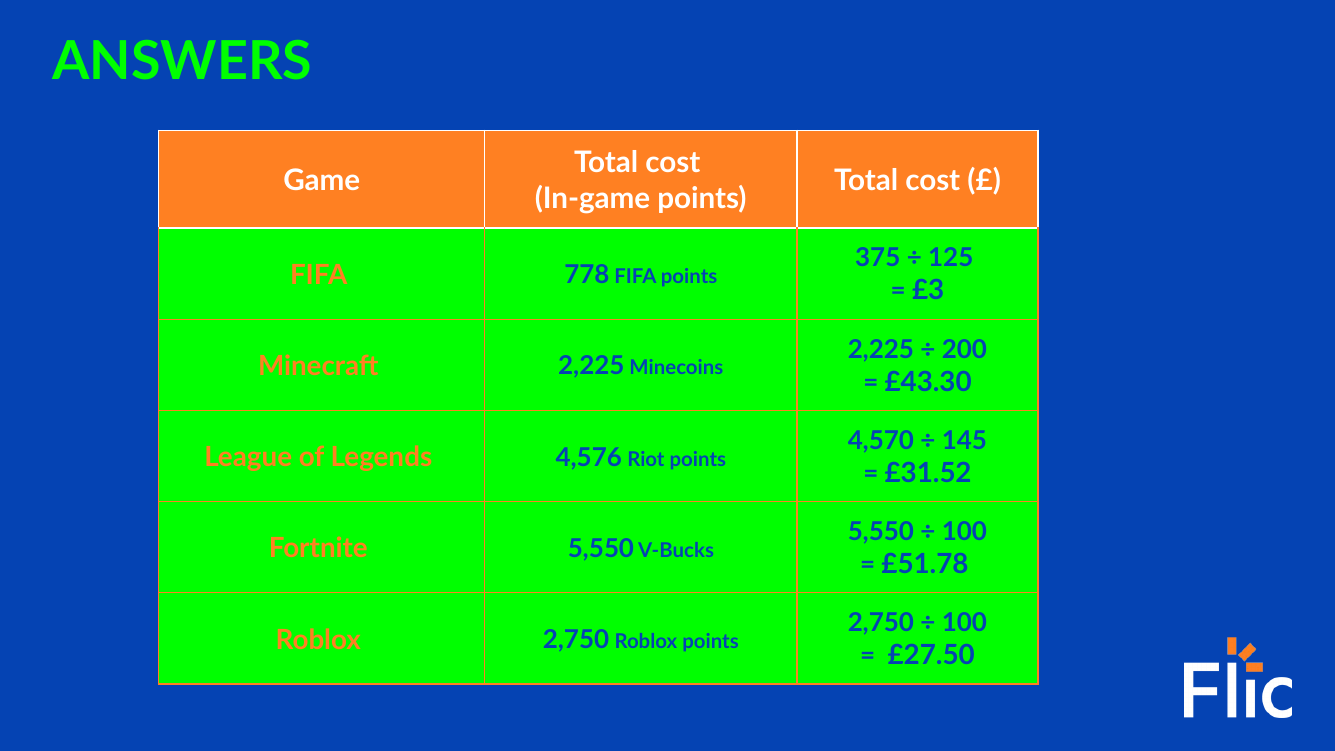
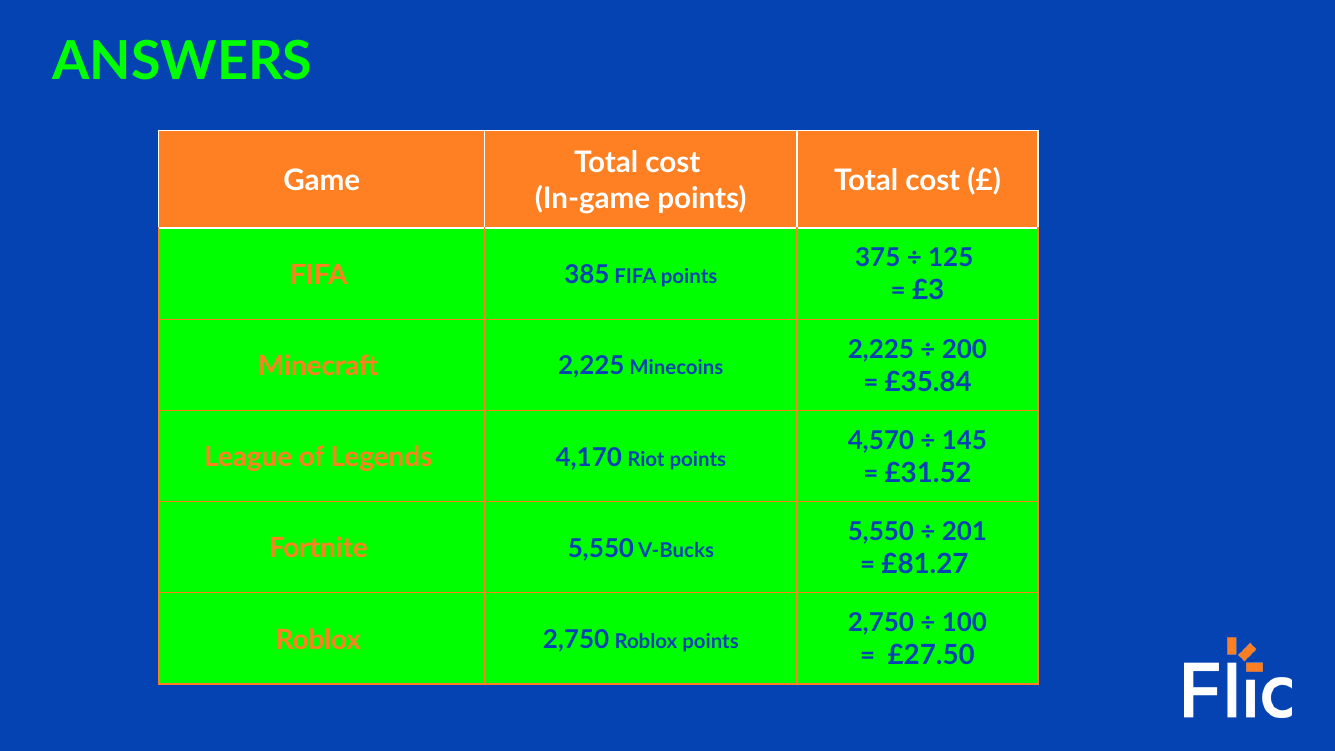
778: 778 -> 385 (587, 275)
£43.30: £43.30 -> £35.84 (928, 382)
4,576: 4,576 -> 4,170 (589, 457)
100: 100 -> 201 (964, 532)
£51.78: £51.78 -> £81.27 (925, 564)
